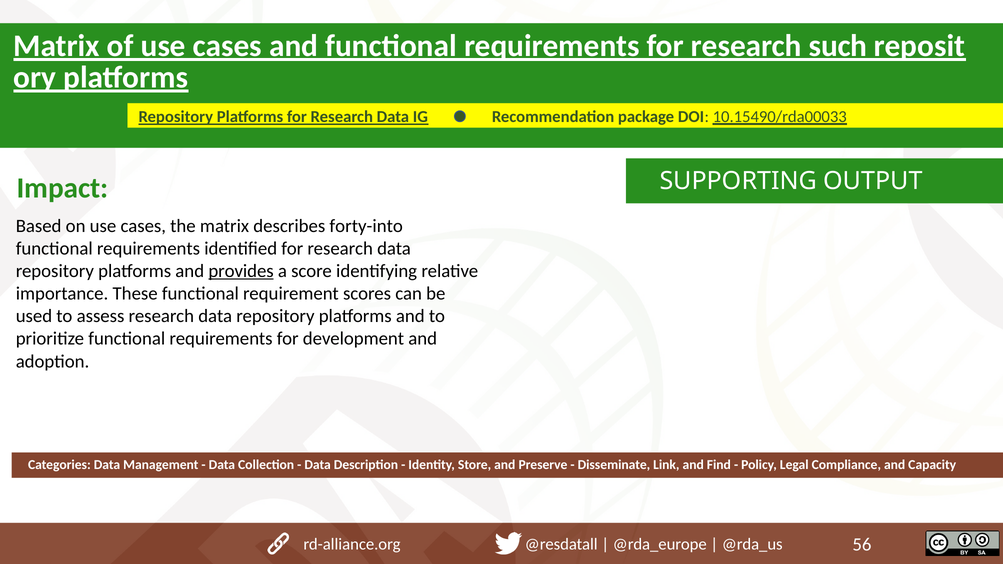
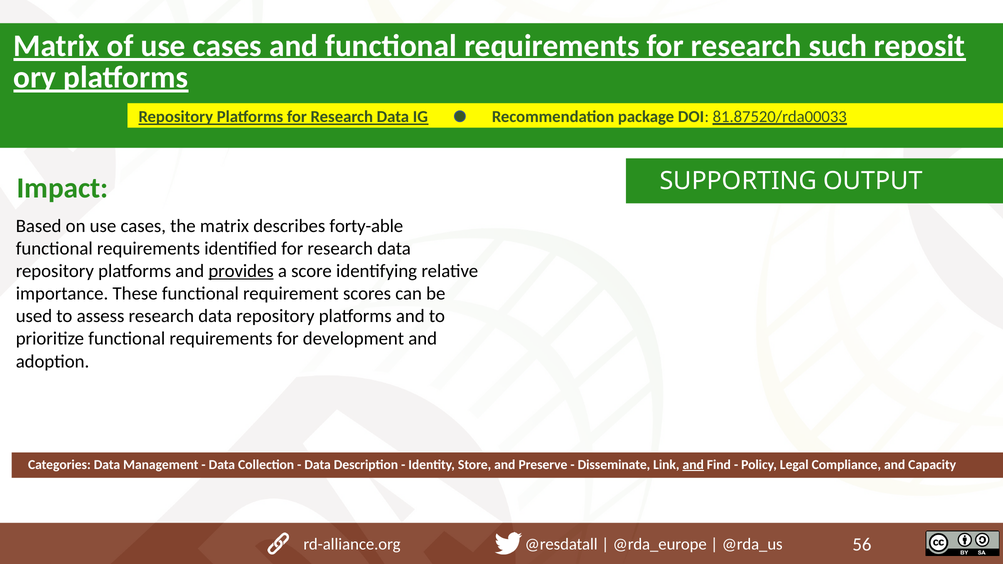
10.15490/rda00033: 10.15490/rda00033 -> 81.87520/rda00033 (780, 117)
forty-into: forty-into -> forty-able (366, 226)
and underline: none -> present (693, 465)
